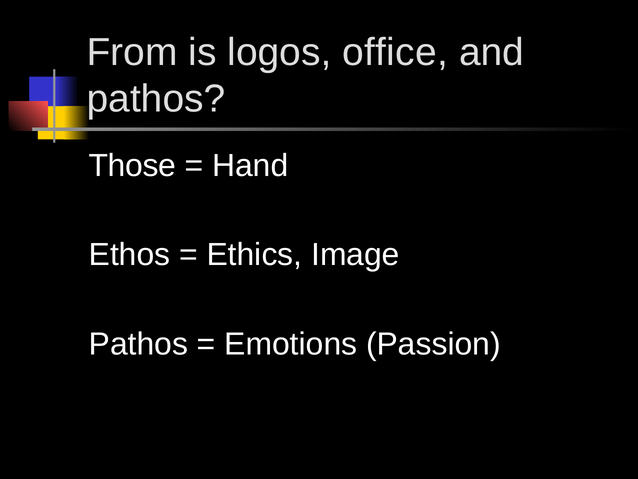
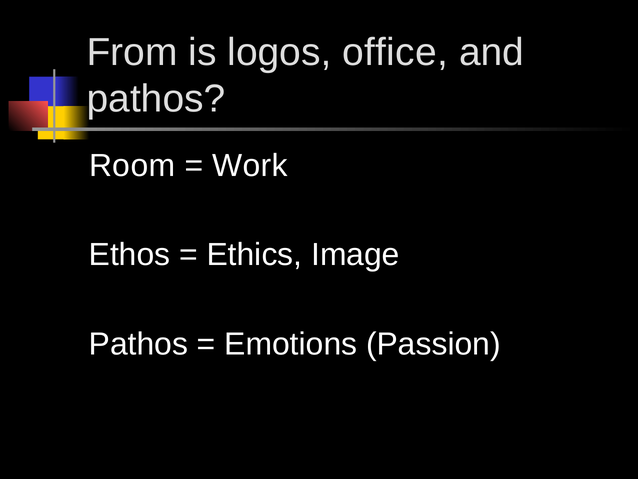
Those: Those -> Room (132, 165)
Hand: Hand -> Work (250, 165)
